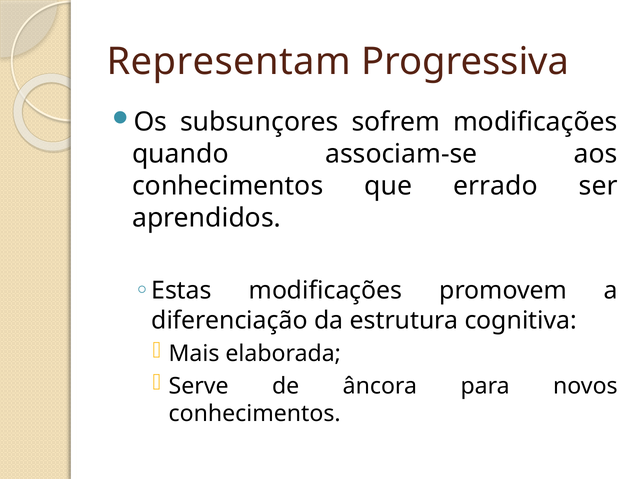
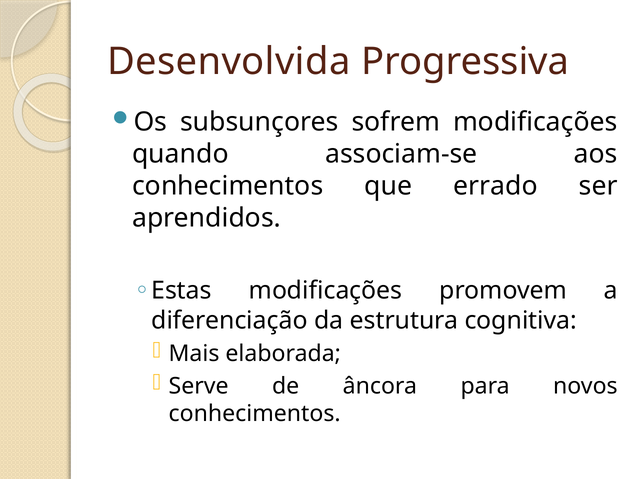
Representam: Representam -> Desenvolvida (229, 62)
